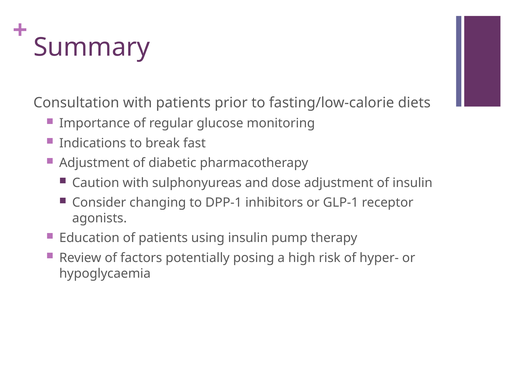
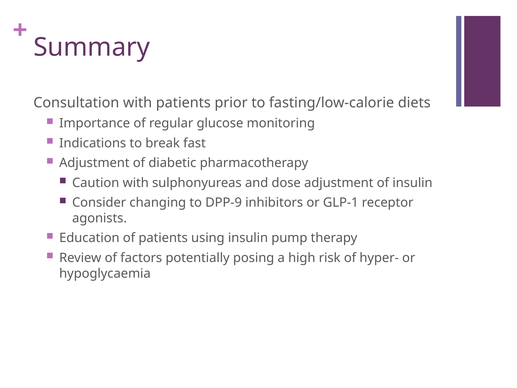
DPP-1: DPP-1 -> DPP-9 (224, 203)
